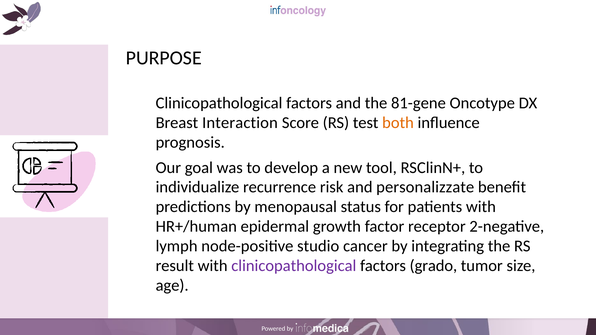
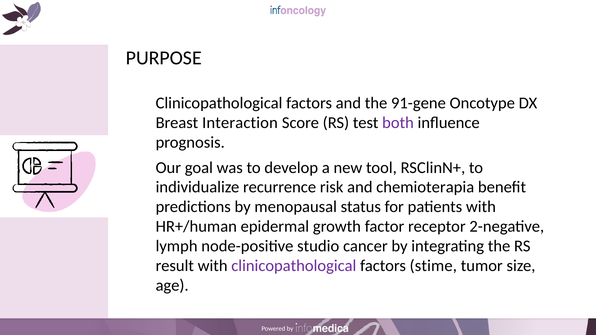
81-gene: 81-gene -> 91-gene (418, 103)
both colour: orange -> purple (398, 123)
personalizzate: personalizzate -> chemioterapia (425, 187)
grado: grado -> stime (433, 266)
